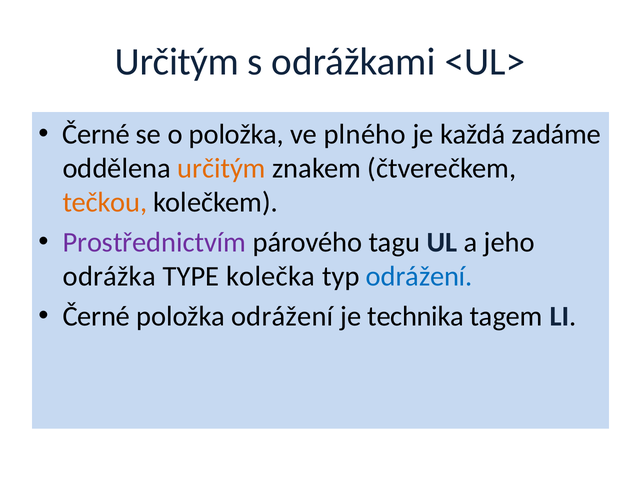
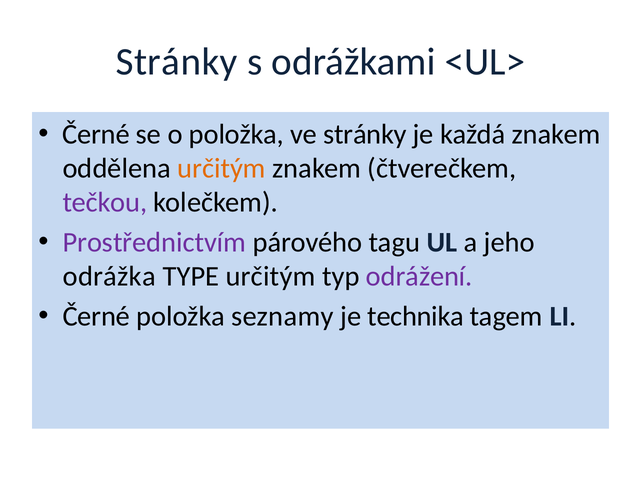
Určitým: Určitým -> Stránky (177, 62)
ve plného: plného -> stránky (365, 134)
každá zadáme: zadáme -> znakem (556, 134)
tečkou colour: orange -> purple (105, 203)
TYPE kolečka: kolečka -> určitým (271, 277)
odrážení colour: blue -> purple (419, 277)
položka odrážení: odrážení -> seznamy (282, 317)
